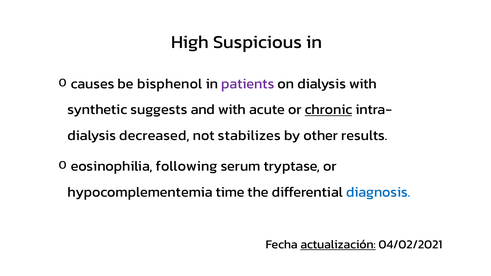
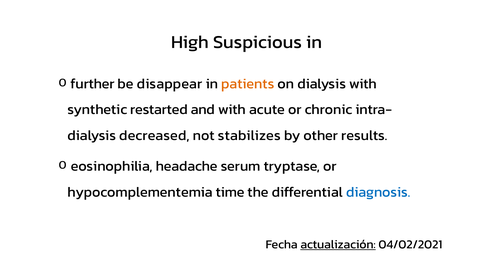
causes: causes -> further (93, 84)
bisphenol: bisphenol -> disappear (170, 84)
patients colour: purple -> orange (248, 84)
suggests: suggests -> restarted (159, 110)
chronic underline: present -> none (329, 110)
following: following -> headache (187, 166)
